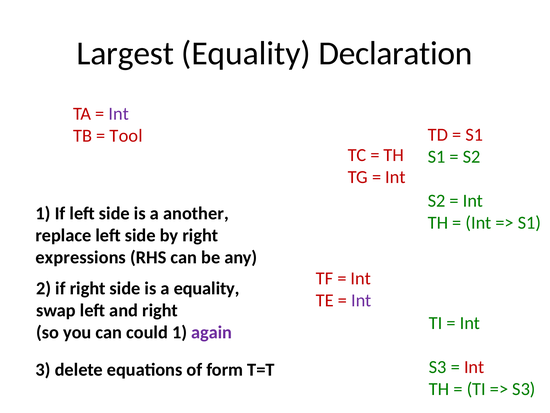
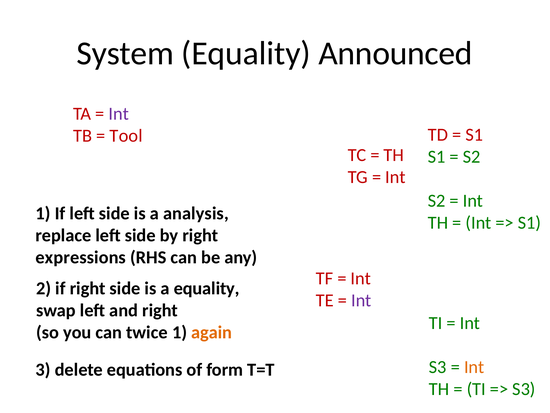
Largest: Largest -> System (125, 53)
Declaration: Declaration -> Announced (395, 53)
another: another -> analysis (196, 213)
could: could -> twice (147, 332)
again colour: purple -> orange (212, 332)
Int colour: red -> orange (474, 367)
